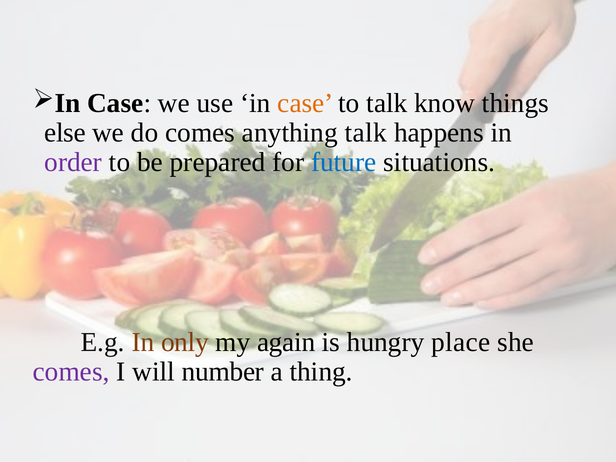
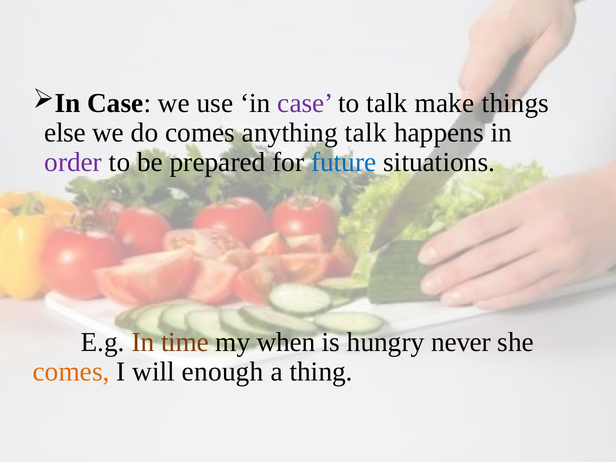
case colour: orange -> purple (305, 103)
know: know -> make (445, 103)
only: only -> time (185, 342)
again: again -> when (286, 342)
place: place -> never (461, 342)
comes colour: purple -> orange (71, 372)
number: number -> enough (223, 372)
